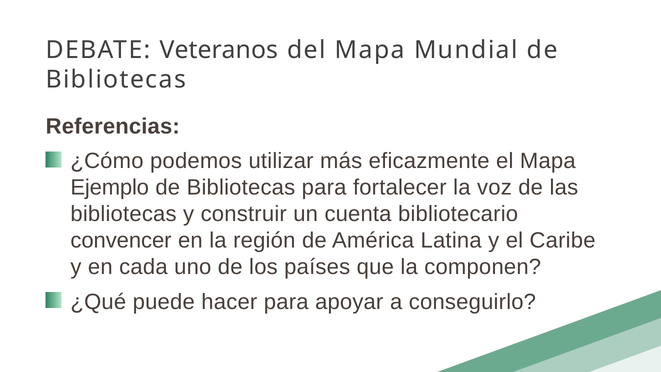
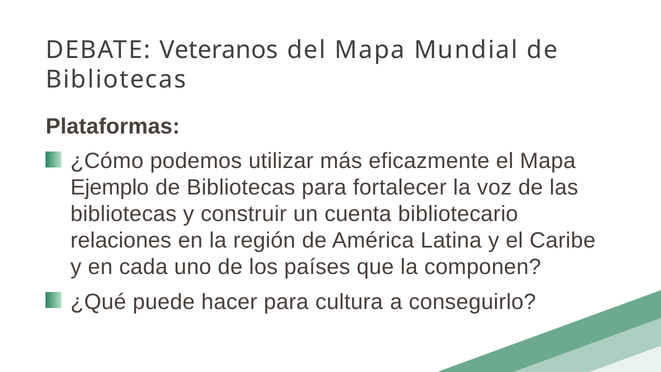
Referencias: Referencias -> Plataformas (113, 126)
convencer: convencer -> relaciones (121, 240)
apoyar: apoyar -> cultura (349, 302)
